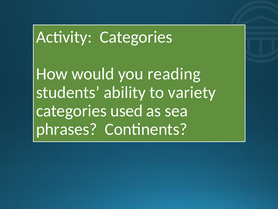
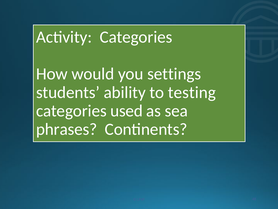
reading: reading -> settings (174, 74)
variety: variety -> testing (192, 92)
